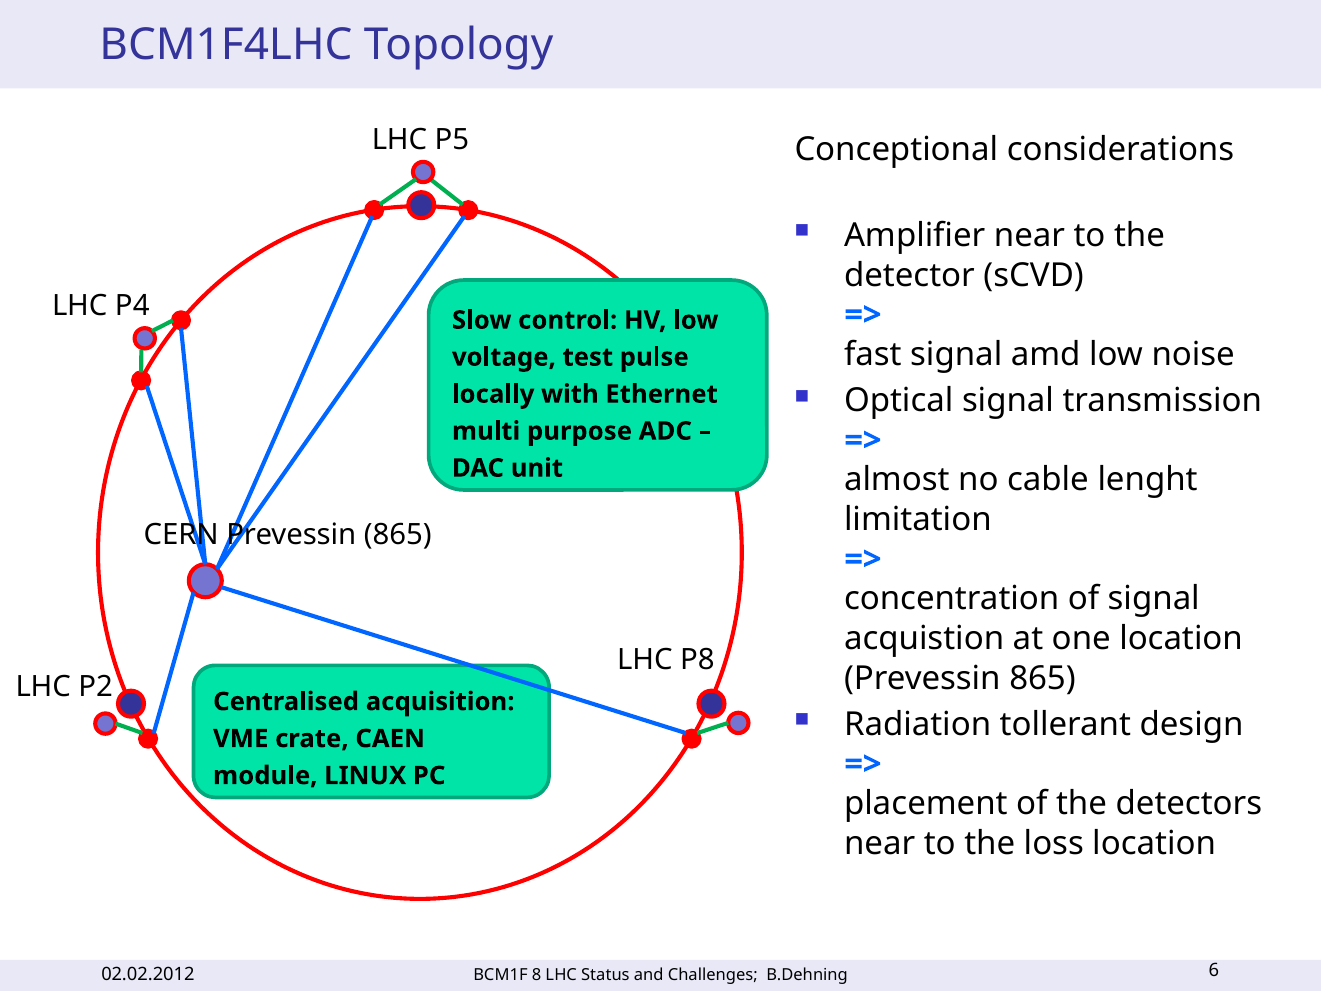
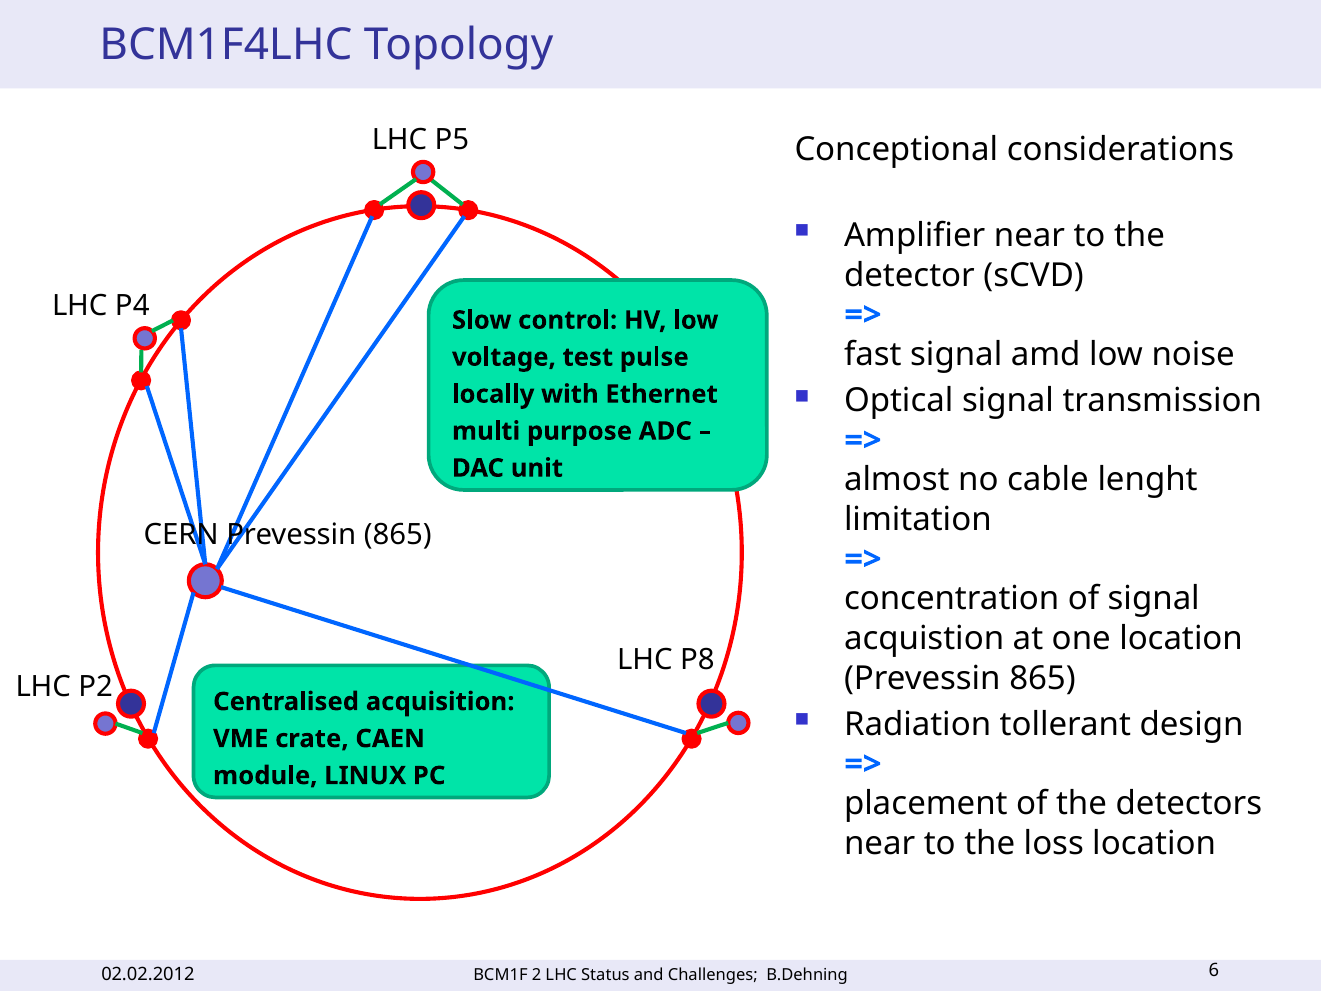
8: 8 -> 2 (537, 975)
